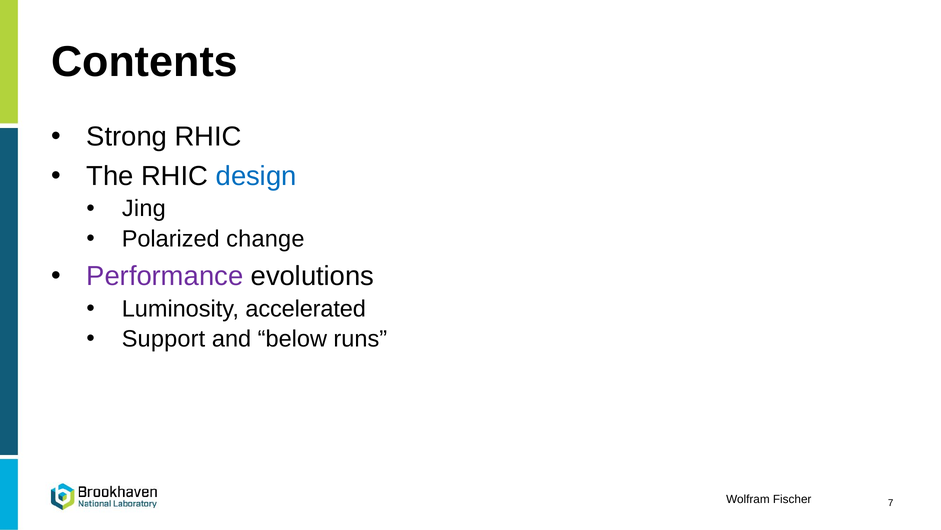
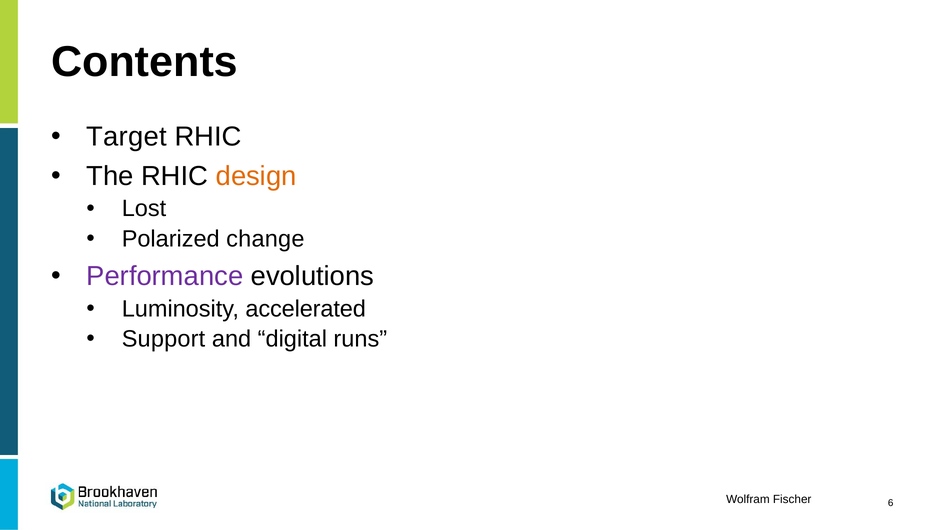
Strong: Strong -> Target (127, 137)
design colour: blue -> orange (256, 176)
Jing: Jing -> Lost (144, 208)
below: below -> digital (292, 339)
7: 7 -> 6 (891, 502)
